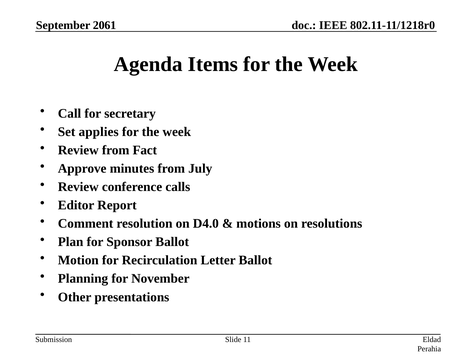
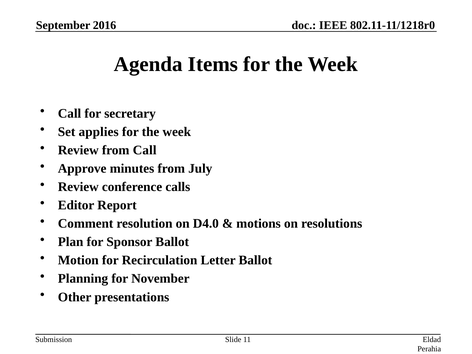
2061: 2061 -> 2016 (105, 25)
from Fact: Fact -> Call (145, 150)
